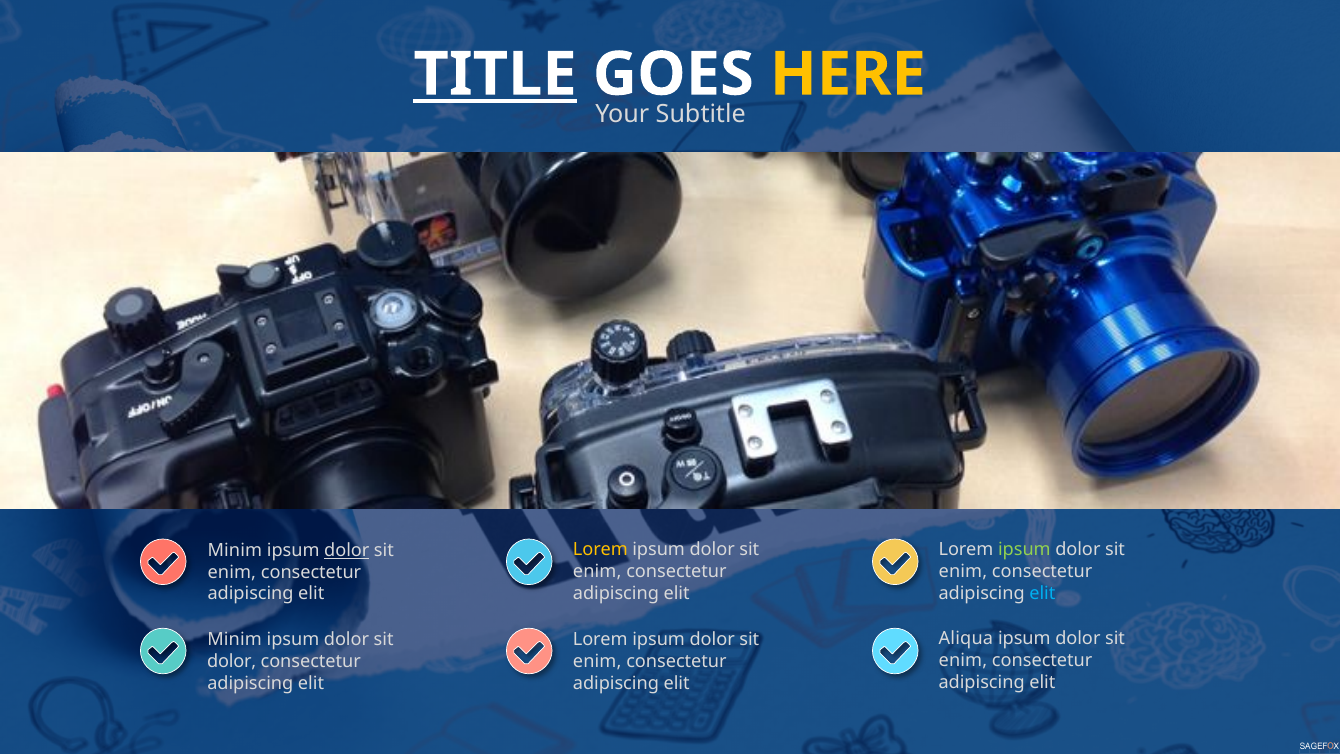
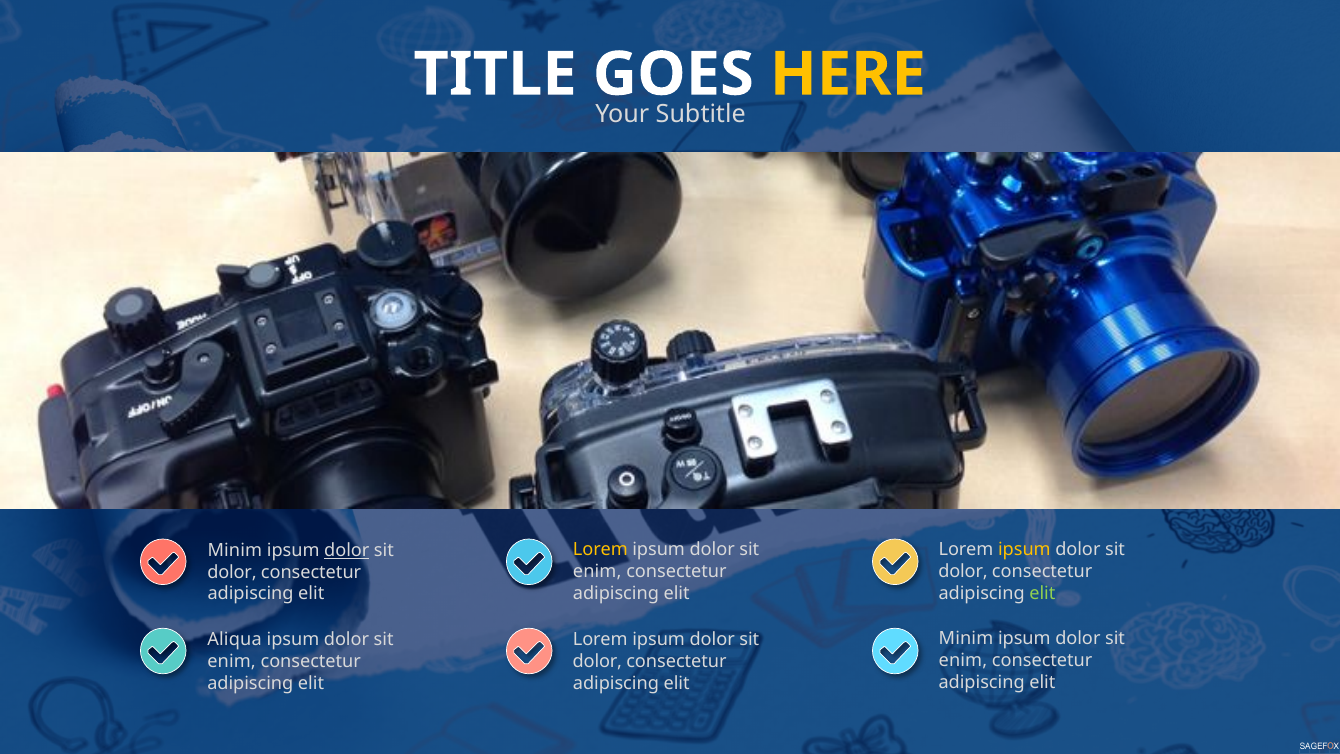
TITLE underline: present -> none (495, 74)
ipsum colour: light green -> yellow (1024, 550)
enim: enim -> dolor (963, 571)
enim: enim -> dolor (232, 572)
elit colour: light blue -> light green (1042, 593)
Aliqua: Aliqua -> Minim (966, 639)
Minim: Minim -> Aliqua (235, 639)
dolor: dolor -> enim (232, 661)
enim: enim -> dolor (597, 661)
